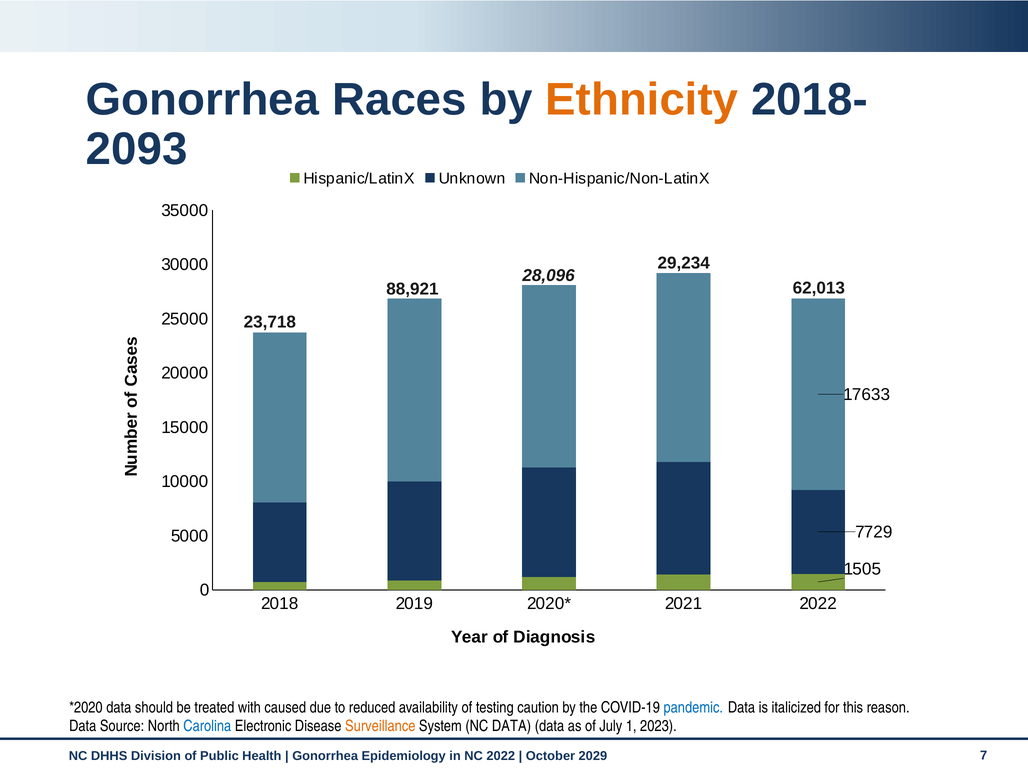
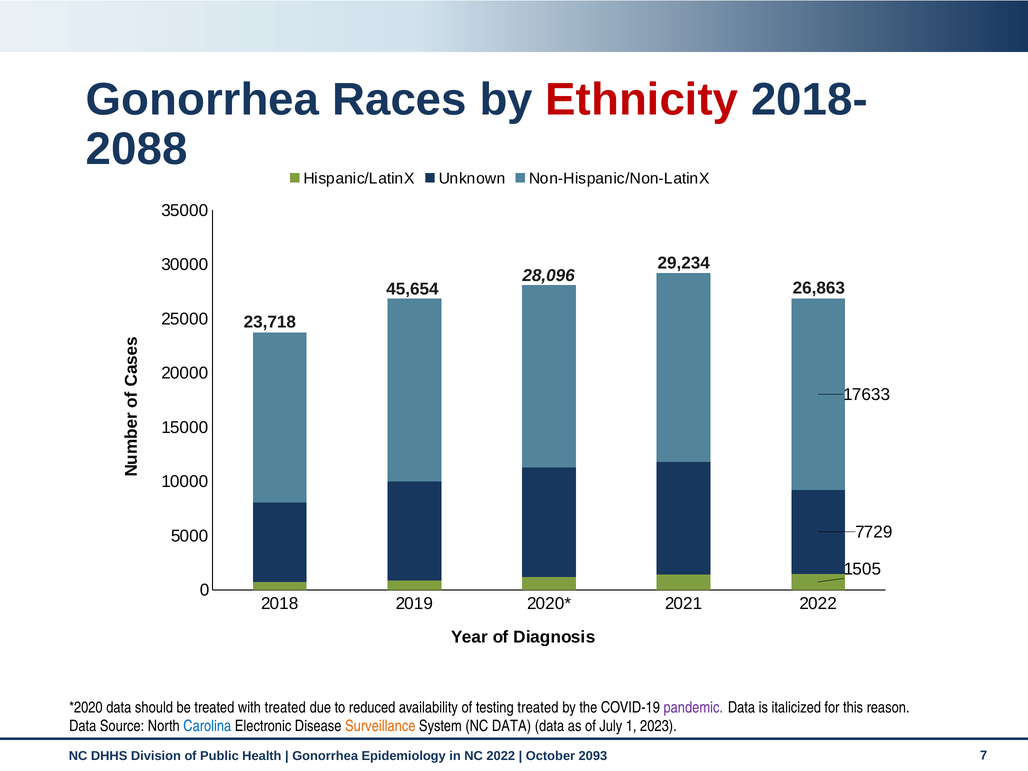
Ethnicity colour: orange -> red (642, 100)
2093: 2093 -> 2088 (137, 149)
62,013: 62,013 -> 26,863 (819, 288)
88,921: 88,921 -> 45,654 (412, 289)
with caused: caused -> treated (285, 707)
testing caution: caution -> treated (538, 707)
pandemic colour: blue -> purple (693, 707)
2029: 2029 -> 2093 (593, 756)
